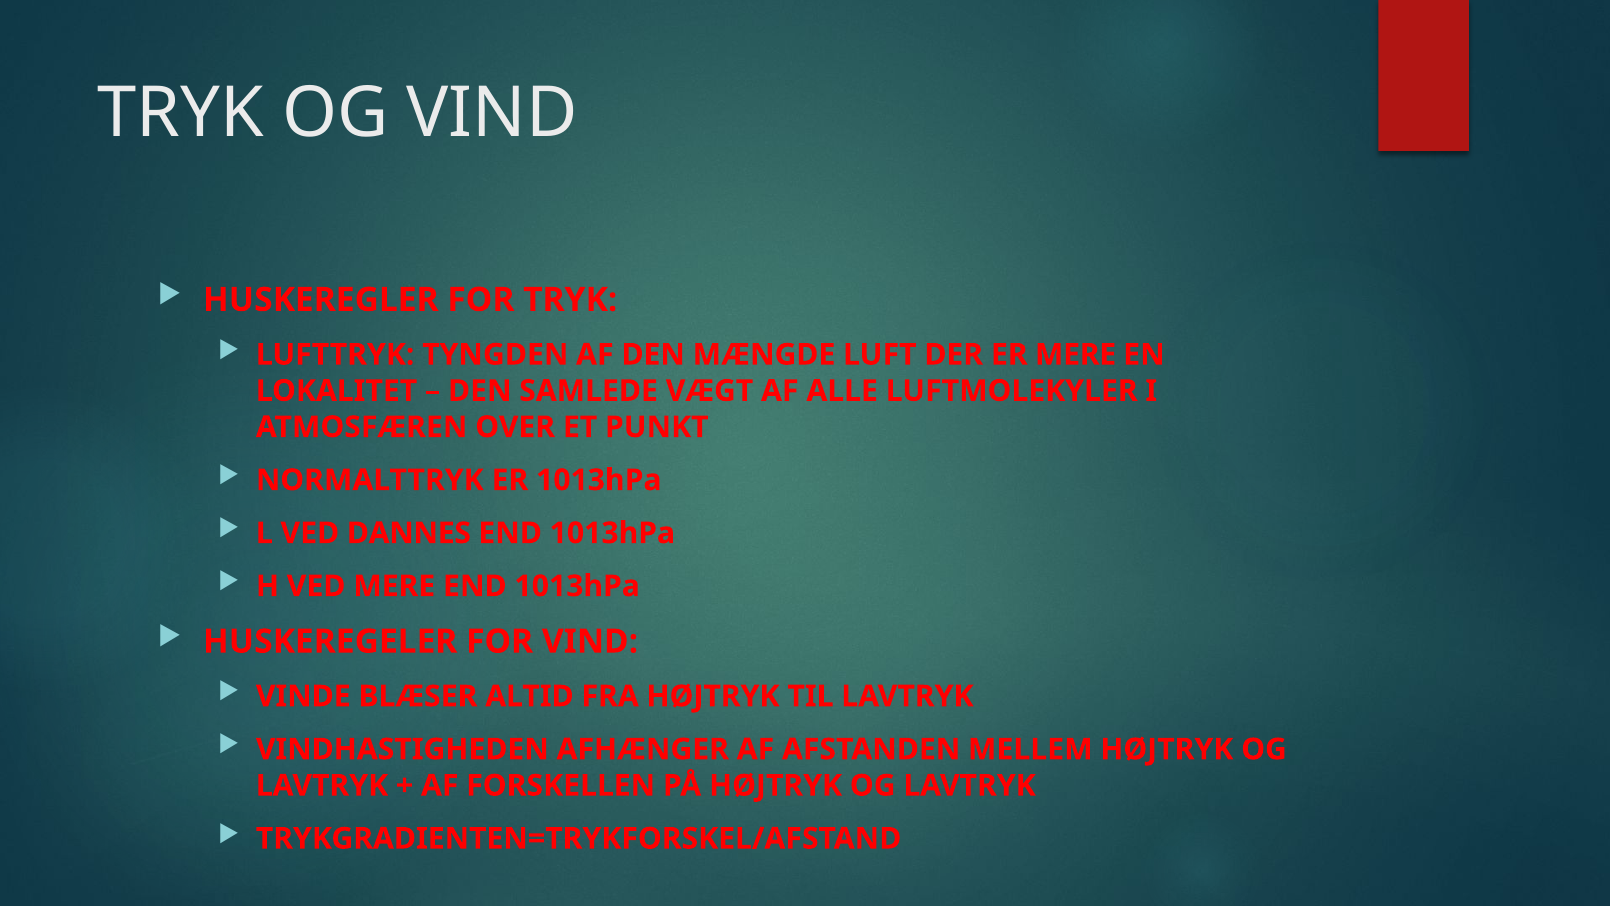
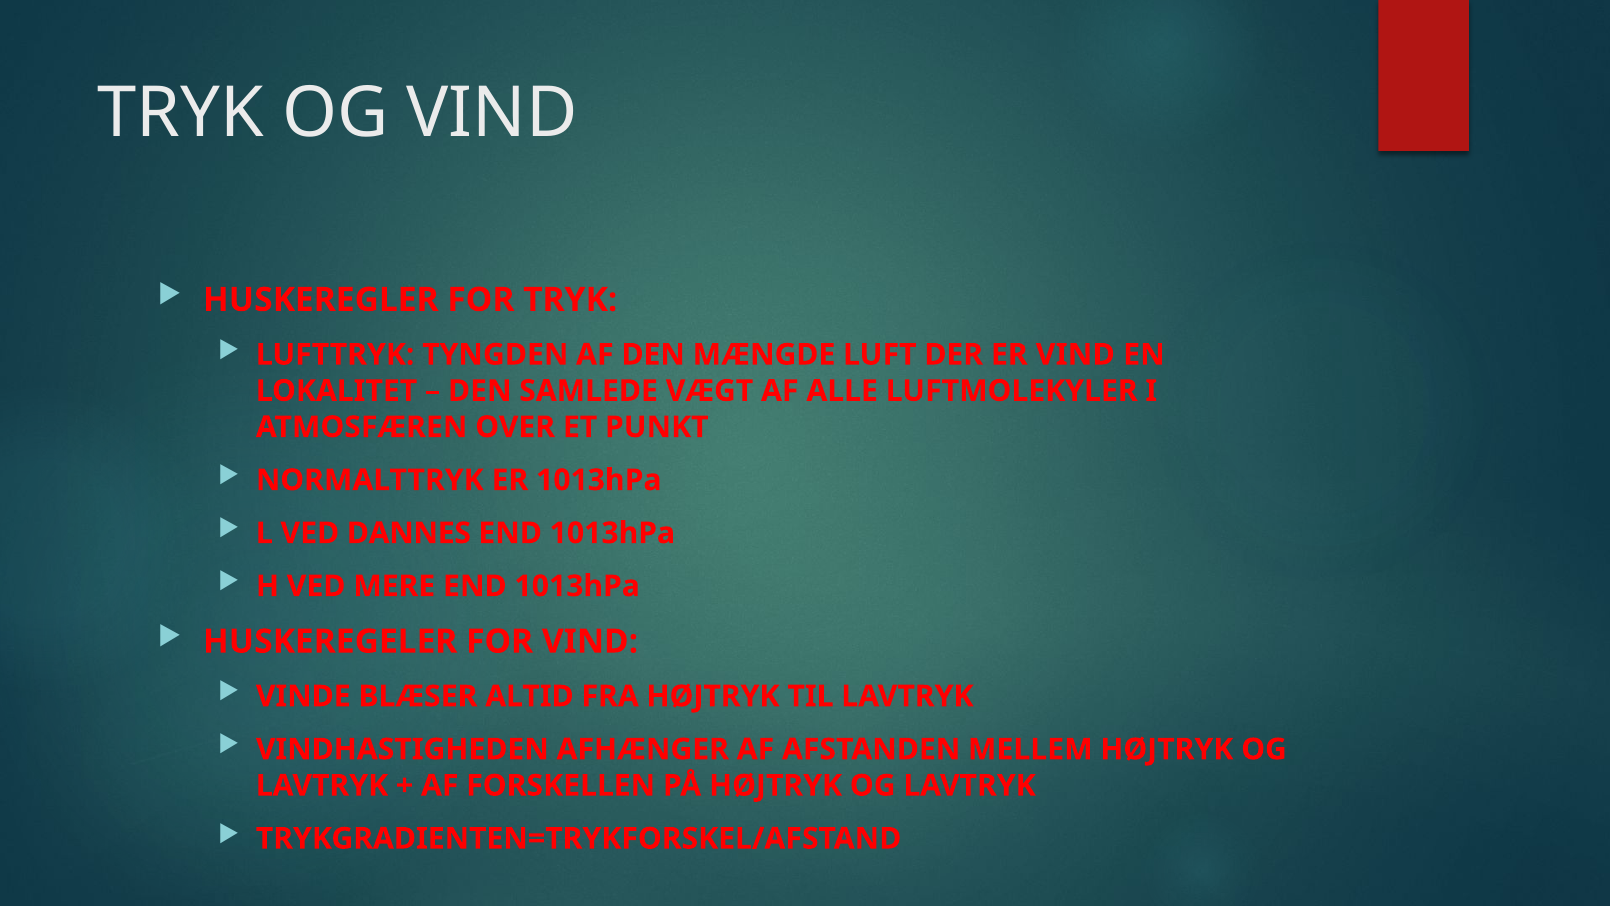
ER MERE: MERE -> VIND (1075, 354)
